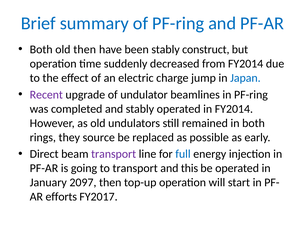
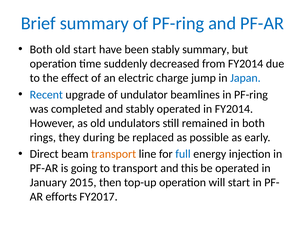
old then: then -> start (85, 49)
stably construct: construct -> summary (206, 49)
Recent colour: purple -> blue (46, 94)
source: source -> during (99, 137)
transport colour: purple -> orange (114, 154)
2097: 2097 -> 2015 (83, 182)
